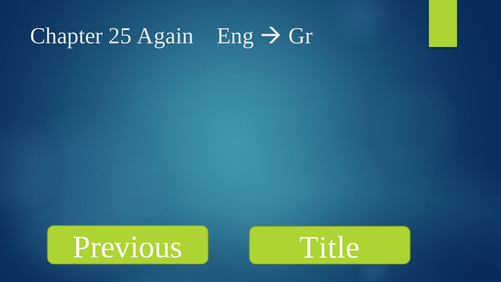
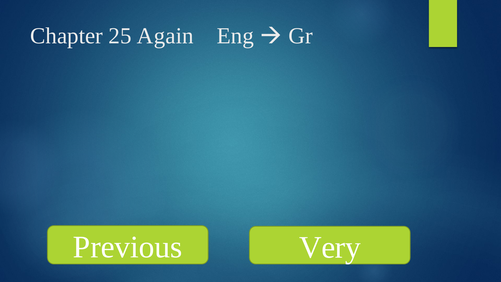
Title: Title -> Very (330, 247)
